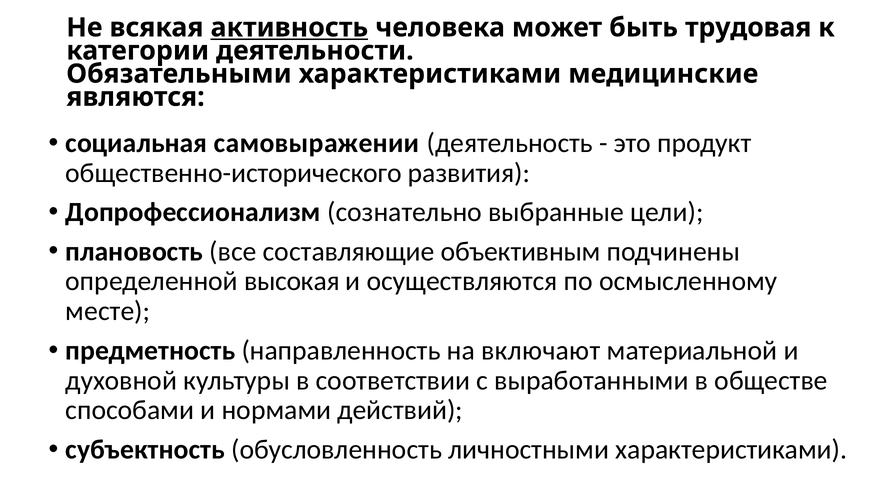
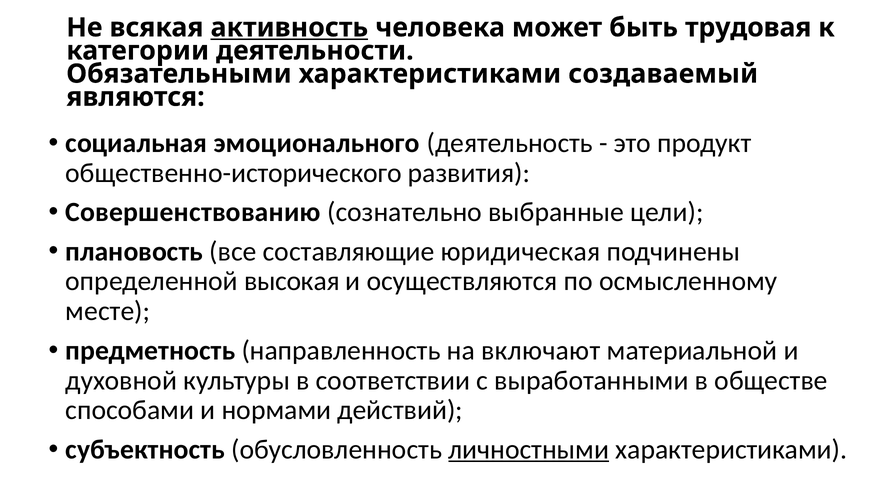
медицинские: медицинские -> создаваемый (663, 74)
самовыражении: самовыражении -> эмоционального (317, 143)
Допрофессионализм: Допрофессионализм -> Совершенствованию (193, 212)
объективным: объективным -> юридическая (521, 251)
личностными underline: none -> present (529, 449)
